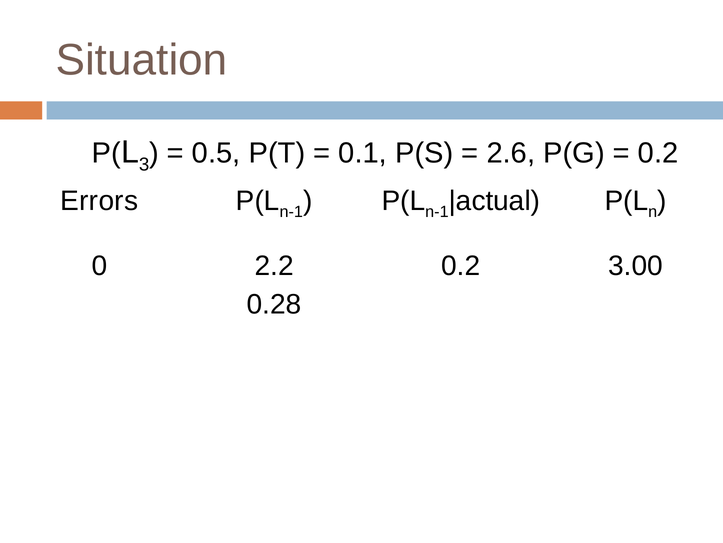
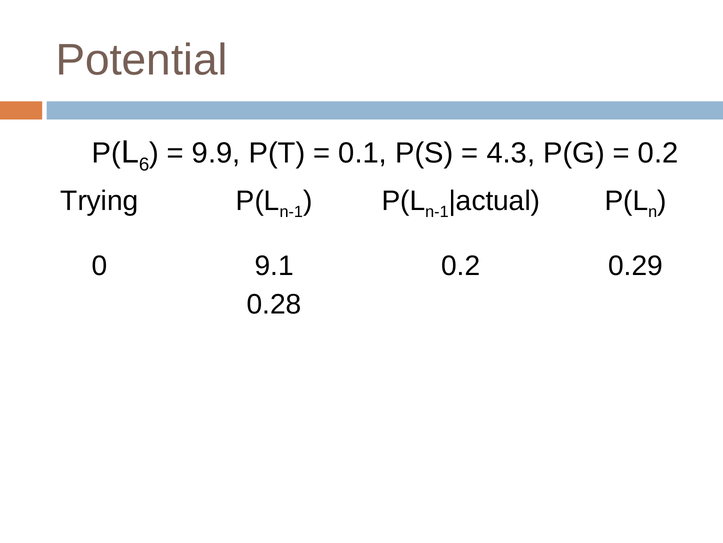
Situation: Situation -> Potential (142, 60)
3: 3 -> 6 (144, 164)
0.5: 0.5 -> 9.9 (216, 153)
2.6: 2.6 -> 4.3 (511, 153)
Errors: Errors -> Trying (99, 201)
2.2: 2.2 -> 9.1 (274, 266)
3.00: 3.00 -> 0.29 (636, 266)
